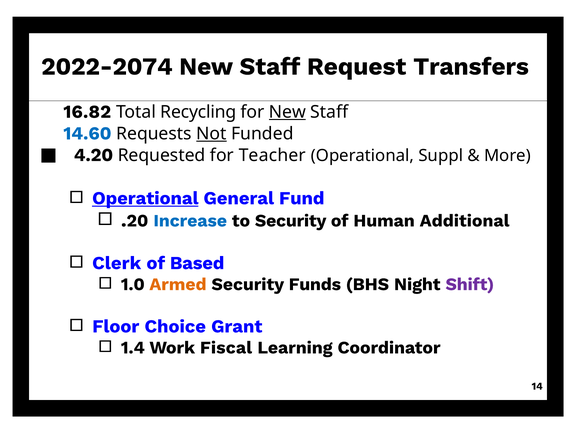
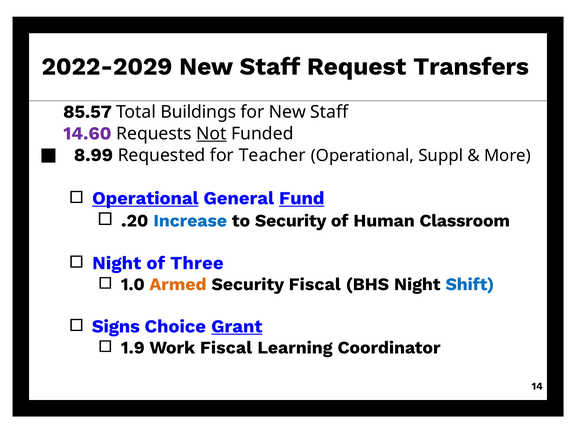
2022-2074: 2022-2074 -> 2022-2029 (107, 67)
16.82: 16.82 -> 85.57 (87, 112)
Recycling: Recycling -> Buildings (198, 112)
New underline: present -> none (287, 112)
14.60 colour: blue -> purple (87, 133)
4.20: 4.20 -> 8.99 (93, 155)
Fund underline: none -> present (302, 198)
Additional: Additional -> Classroom (465, 221)
Clerk: Clerk -> Night (117, 263)
Based: Based -> Three (197, 263)
Security Funds: Funds -> Fiscal (315, 284)
Shift colour: purple -> blue (470, 284)
Floor: Floor -> Signs (116, 326)
Grant underline: none -> present (237, 326)
1.4: 1.4 -> 1.9 (133, 348)
